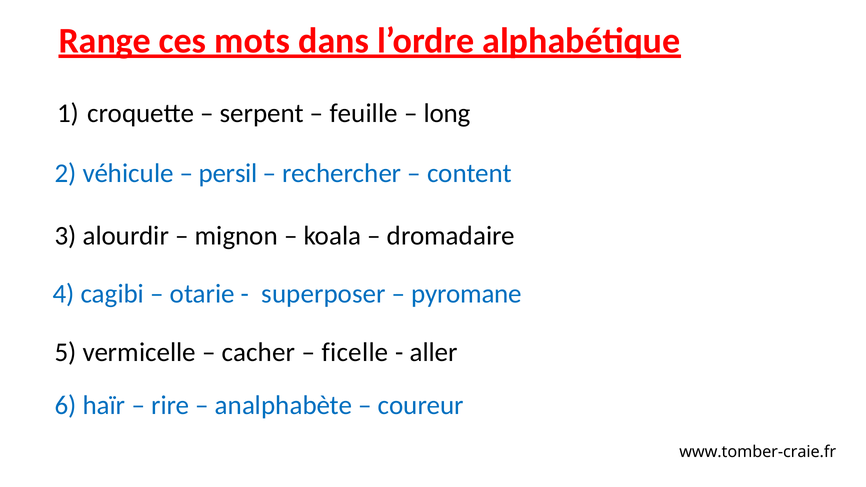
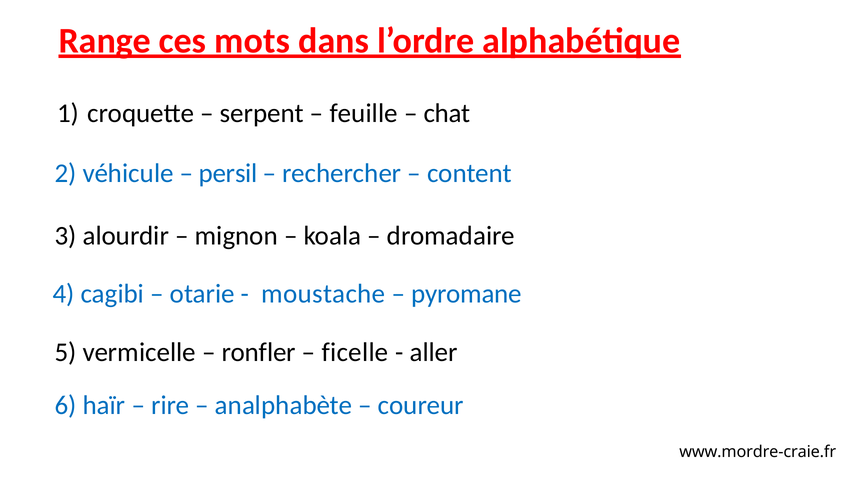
long: long -> chat (447, 113)
superposer: superposer -> moustache (323, 294)
cacher: cacher -> ronfler (259, 352)
www.tomber-craie.fr: www.tomber-craie.fr -> www.mordre-craie.fr (758, 452)
